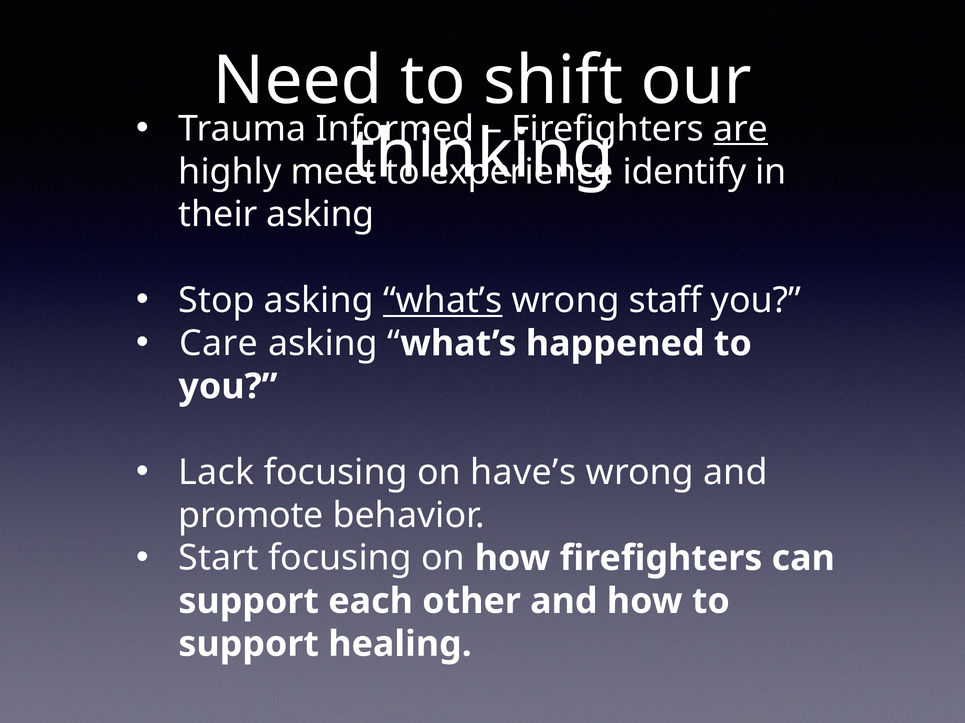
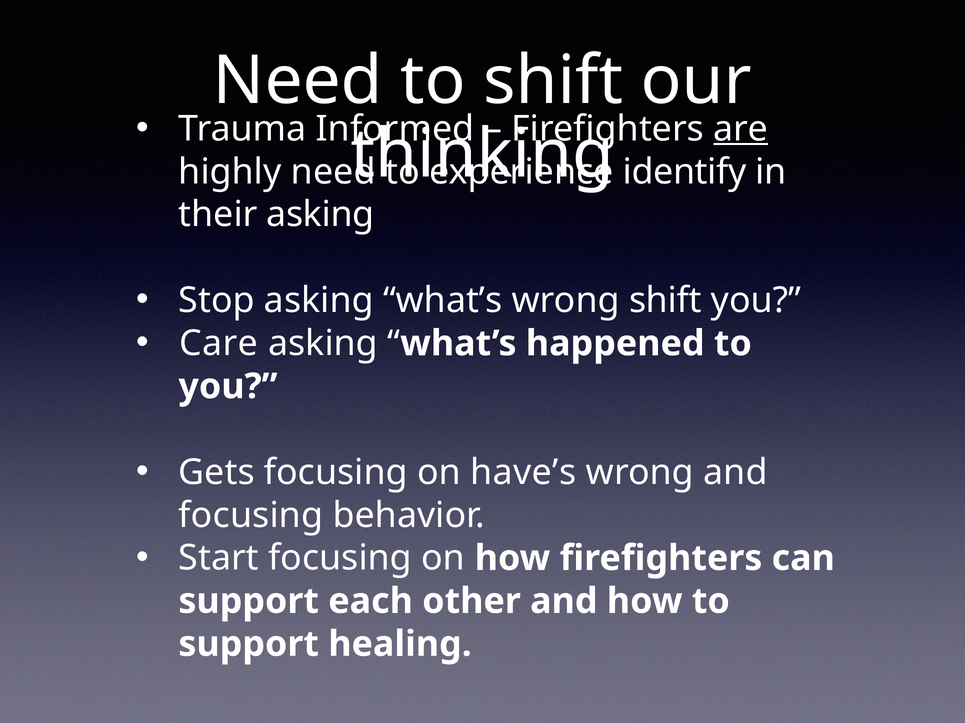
highly meet: meet -> need (333, 172)
what’s underline: present -> none (443, 301)
wrong staff: staff -> shift (665, 301)
Lack: Lack -> Gets (217, 473)
promote: promote -> focusing (251, 516)
